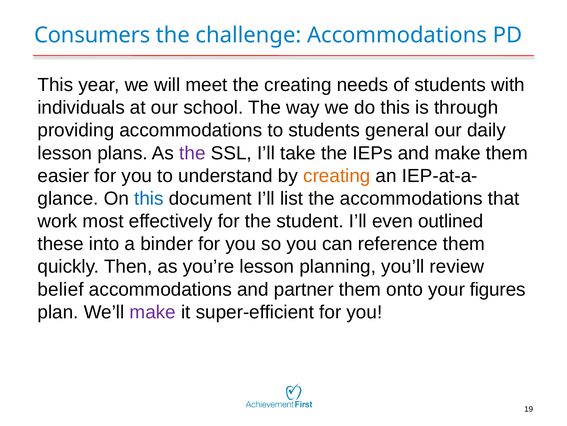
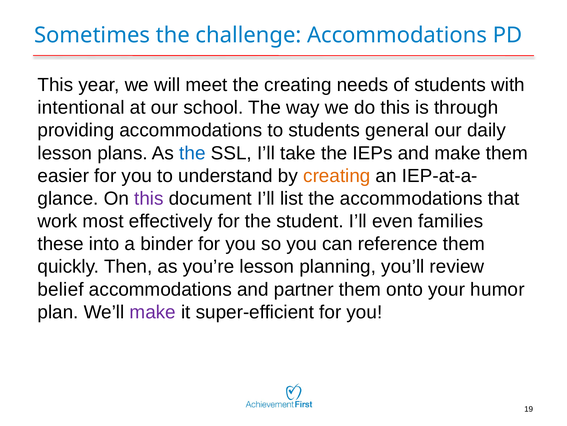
Consumers: Consumers -> Sometimes (92, 35)
individuals: individuals -> intentional (81, 107)
the colour: purple -> blue (192, 153)
this colour: blue -> purple (149, 198)
outlined: outlined -> families (451, 221)
figures: figures -> humor (497, 289)
